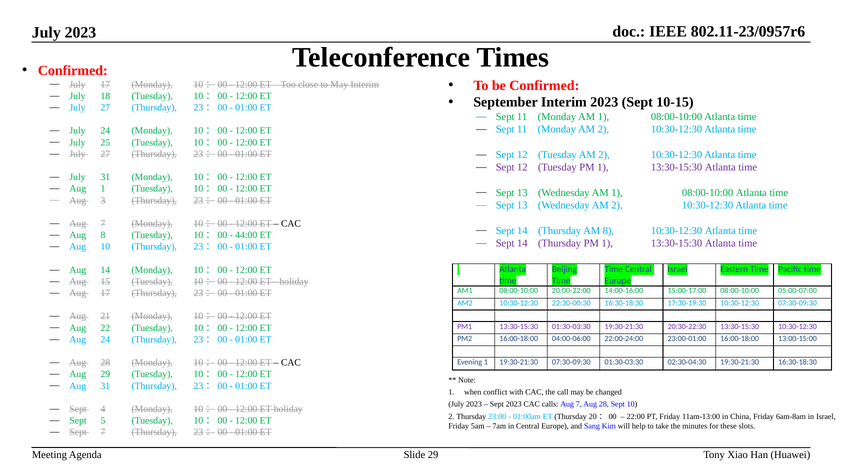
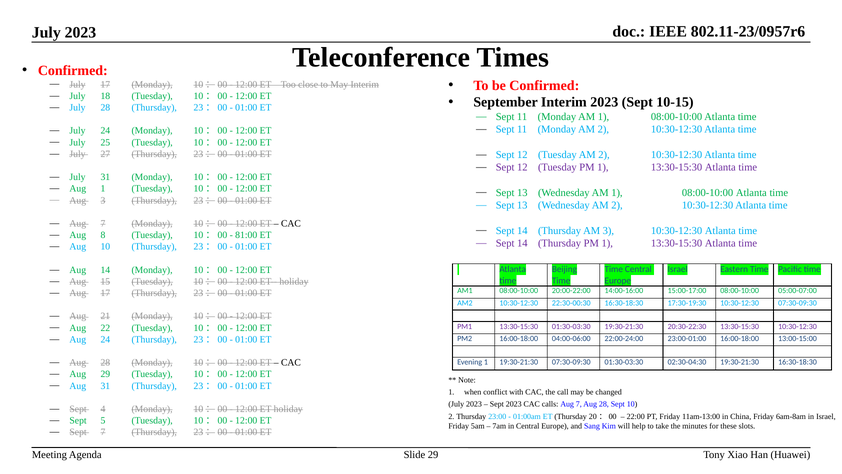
27: 27 -> 28 (105, 108)
AM 8: 8 -> 3 (608, 230)
44:00: 44:00 -> 81:00 (246, 235)
